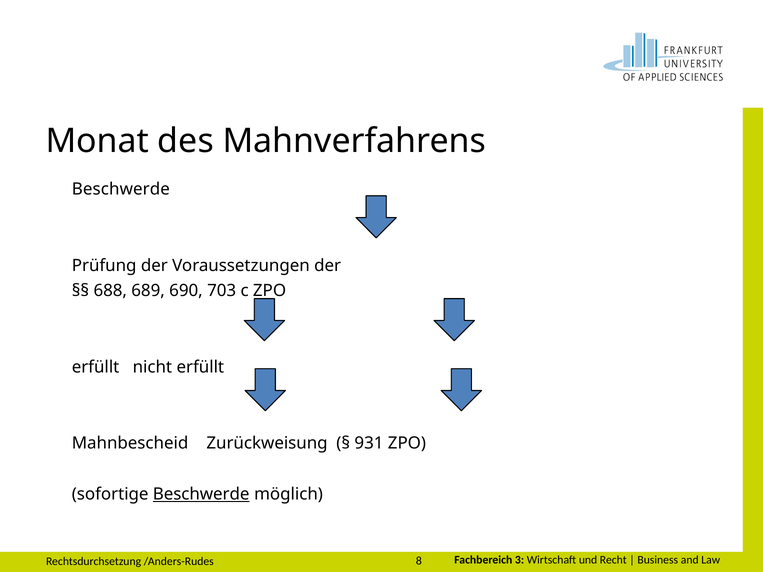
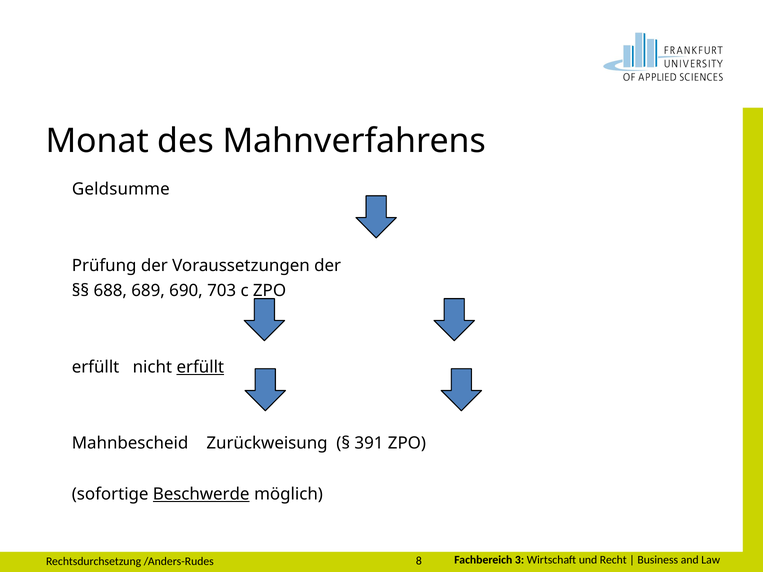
Beschwerde: Beschwerde -> Geldsumme (121, 189)
erfüllt underline: none -> present (200, 367)
931: 931 -> 391 (369, 443)
